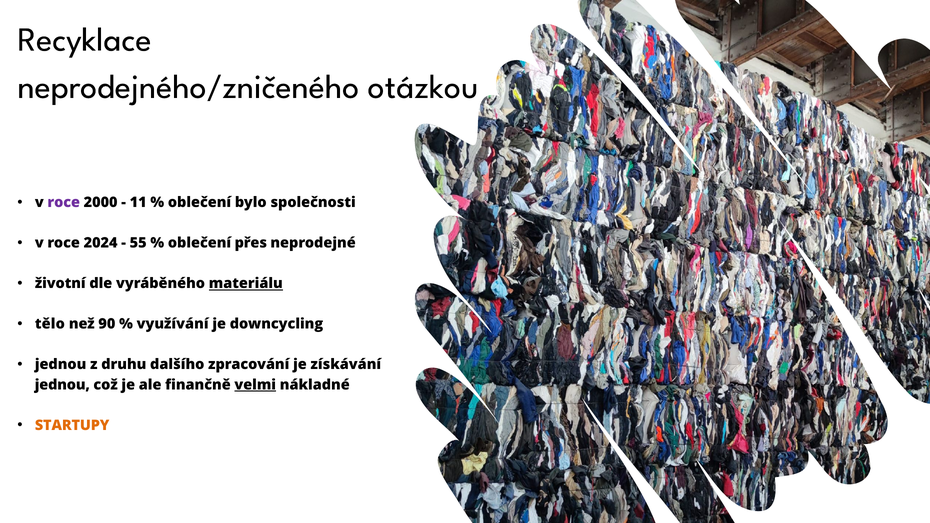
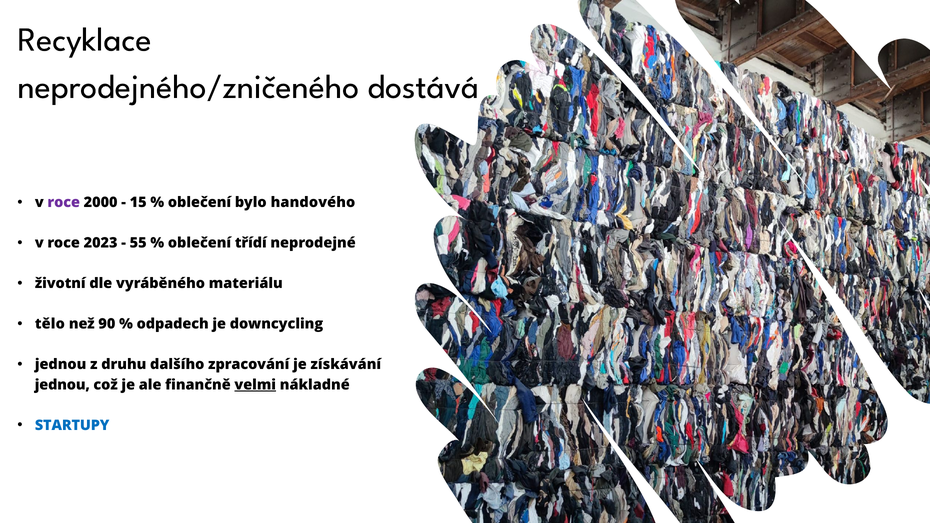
otázkou: otázkou -> dostává (423, 87)
11: 11 -> 15 (138, 203)
společnosti: společnosti -> handového (313, 203)
2024: 2024 -> 2023 (101, 243)
přes: přes -> třídí (251, 243)
materiálu underline: present -> none (246, 284)
využívání: využívání -> odpadech (173, 324)
STARTUPY colour: orange -> blue (72, 426)
